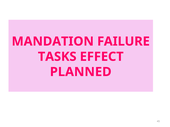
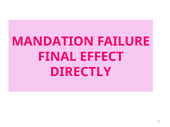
TASKS: TASKS -> FINAL (57, 57)
PLANNED: PLANNED -> DIRECTLY (81, 72)
